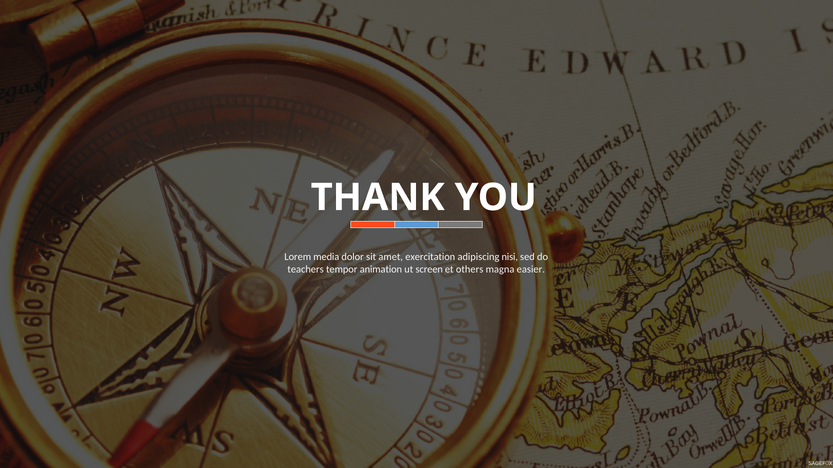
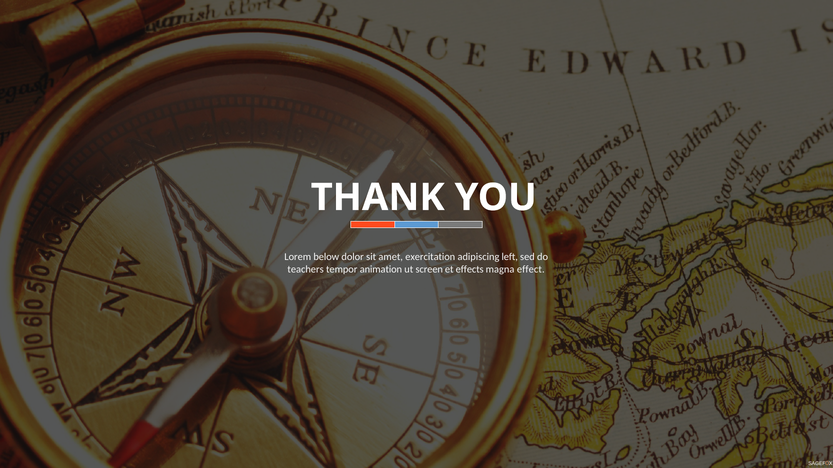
media: media -> below (326, 257)
nisi: nisi -> left (510, 257)
others: others -> effects (470, 270)
easier: easier -> effect (531, 270)
